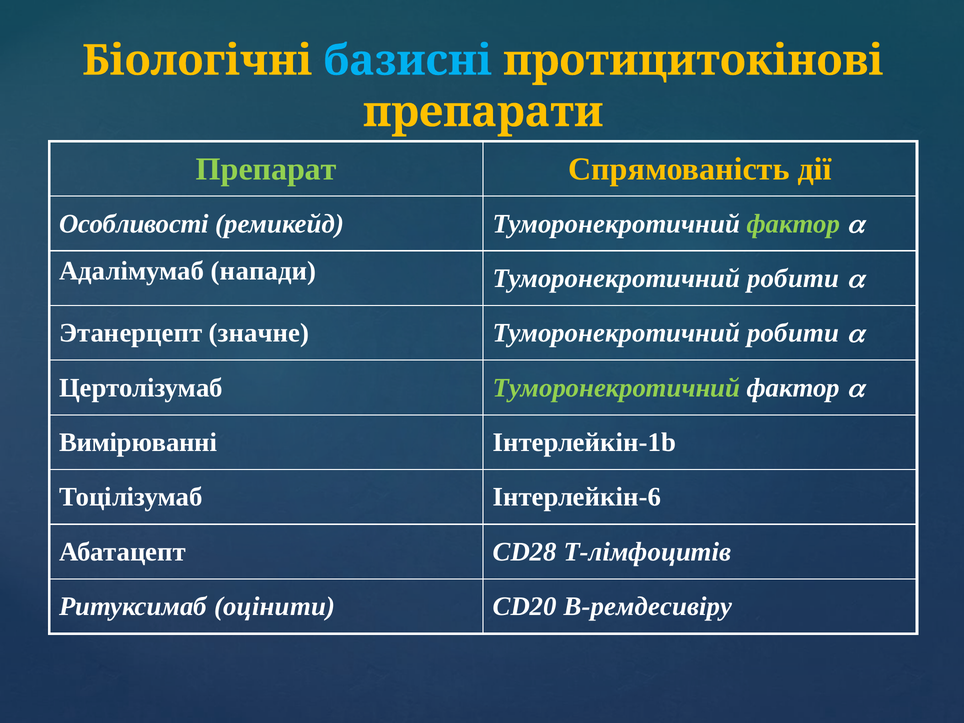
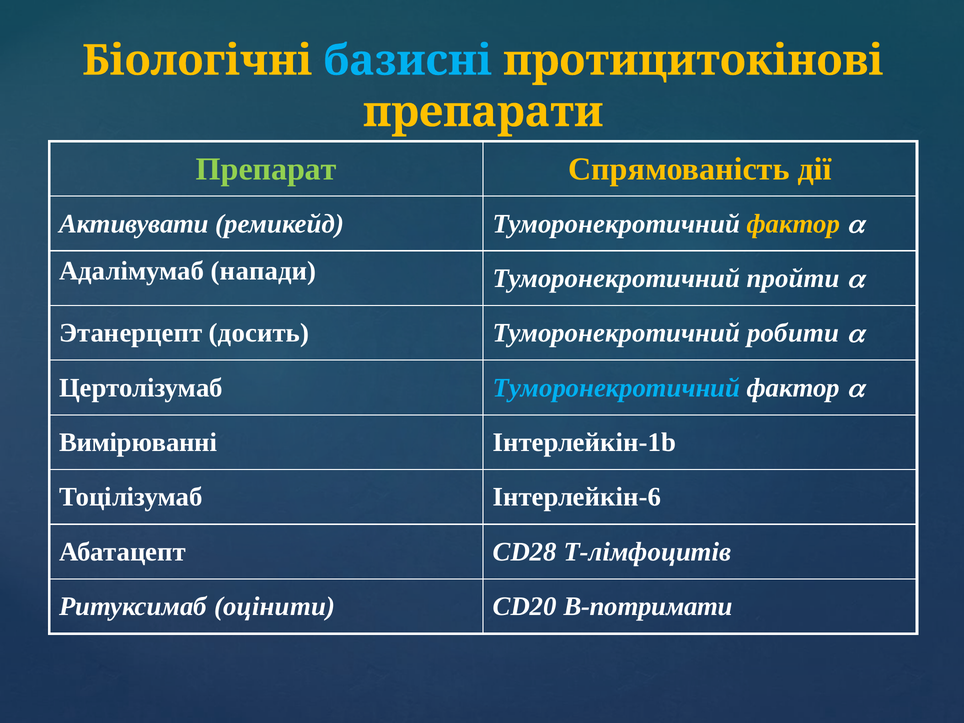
Особливості: Особливості -> Активувати (134, 224)
фактор colour: light green -> yellow (793, 224)
робити: робити -> пройти (793, 278)
значне: значне -> досить (259, 333)
Туморонекротичний colour: light green -> light blue (616, 388)
В-ремдесивіру: В-ремдесивіру -> В-потримати (648, 607)
